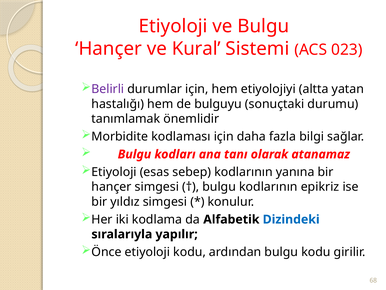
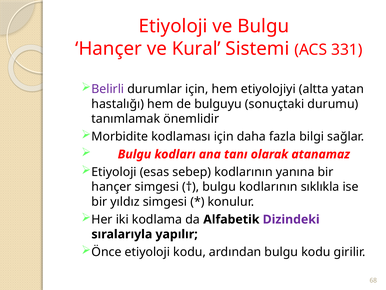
023: 023 -> 331 (347, 50)
epikriz: epikriz -> sıklıkla (320, 187)
Dizindeki colour: blue -> purple (291, 219)
